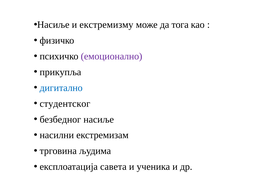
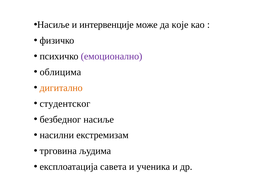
екстремизму: екстремизму -> интервенције (106, 25)
тога: тога -> које (180, 25)
прикупља: прикупља -> облицима (60, 72)
дигитално colour: blue -> orange (61, 88)
